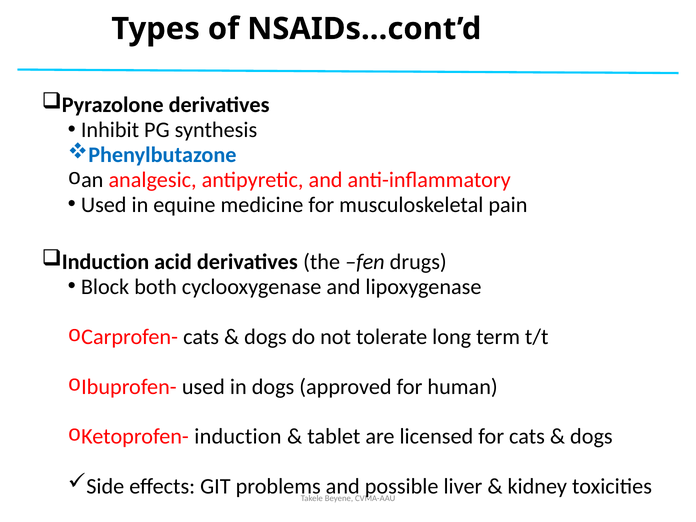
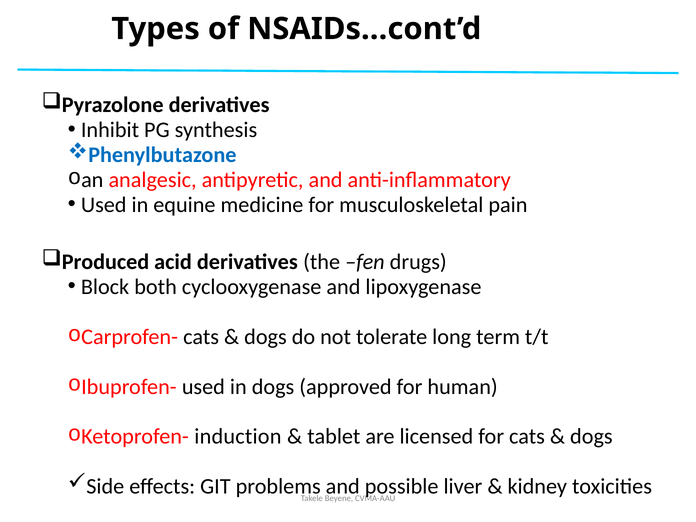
Induction: Induction -> Produced (105, 262)
